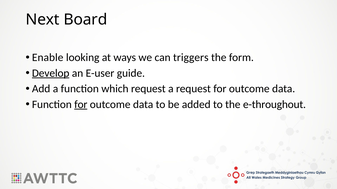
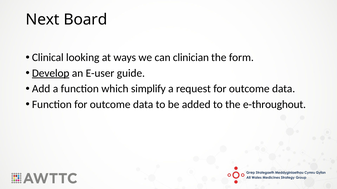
Enable: Enable -> Clinical (48, 58)
triggers: triggers -> clinician (191, 58)
which request: request -> simplify (148, 89)
for underline: present -> none (81, 105)
